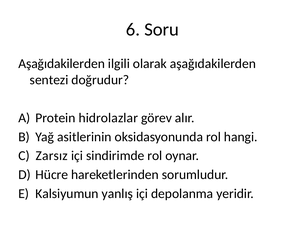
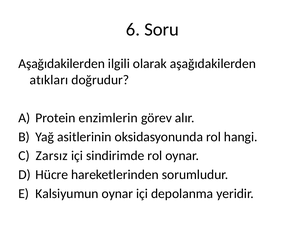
sentezi: sentezi -> atıkları (49, 80)
hidrolazlar: hidrolazlar -> enzimlerin (108, 118)
Kalsiyumun yanlış: yanlış -> oynar (117, 194)
